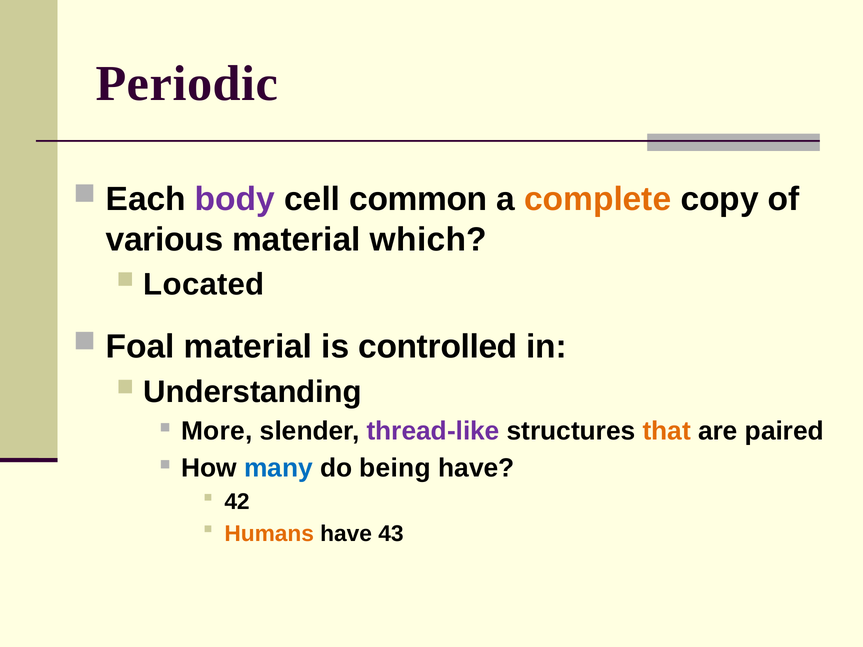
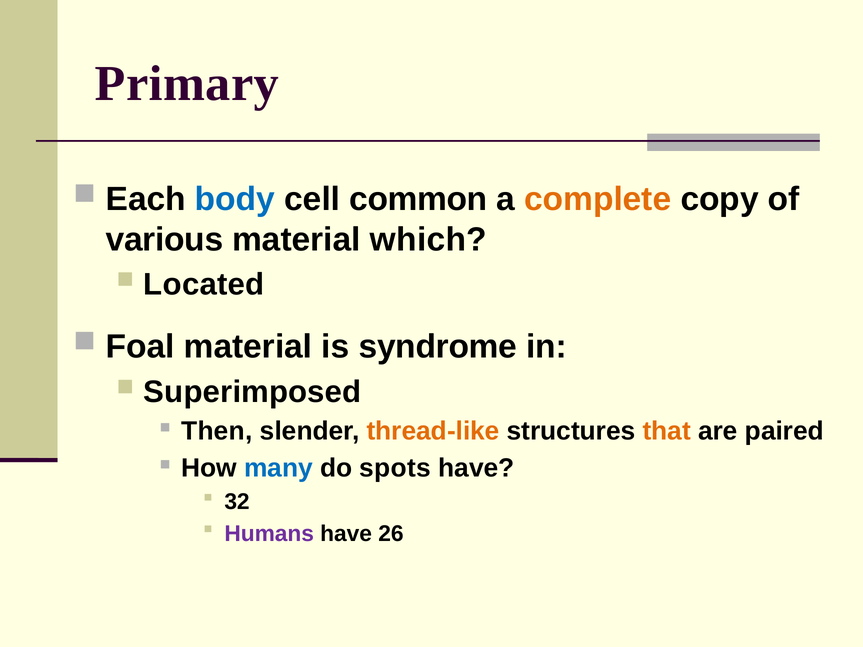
Periodic: Periodic -> Primary (187, 84)
body colour: purple -> blue (235, 199)
controlled: controlled -> syndrome (438, 347)
Understanding: Understanding -> Superimposed (252, 392)
More: More -> Then (217, 431)
thread-like colour: purple -> orange (433, 431)
being: being -> spots (395, 468)
42: 42 -> 32 (237, 502)
Humans colour: orange -> purple (269, 534)
43: 43 -> 26 (391, 534)
